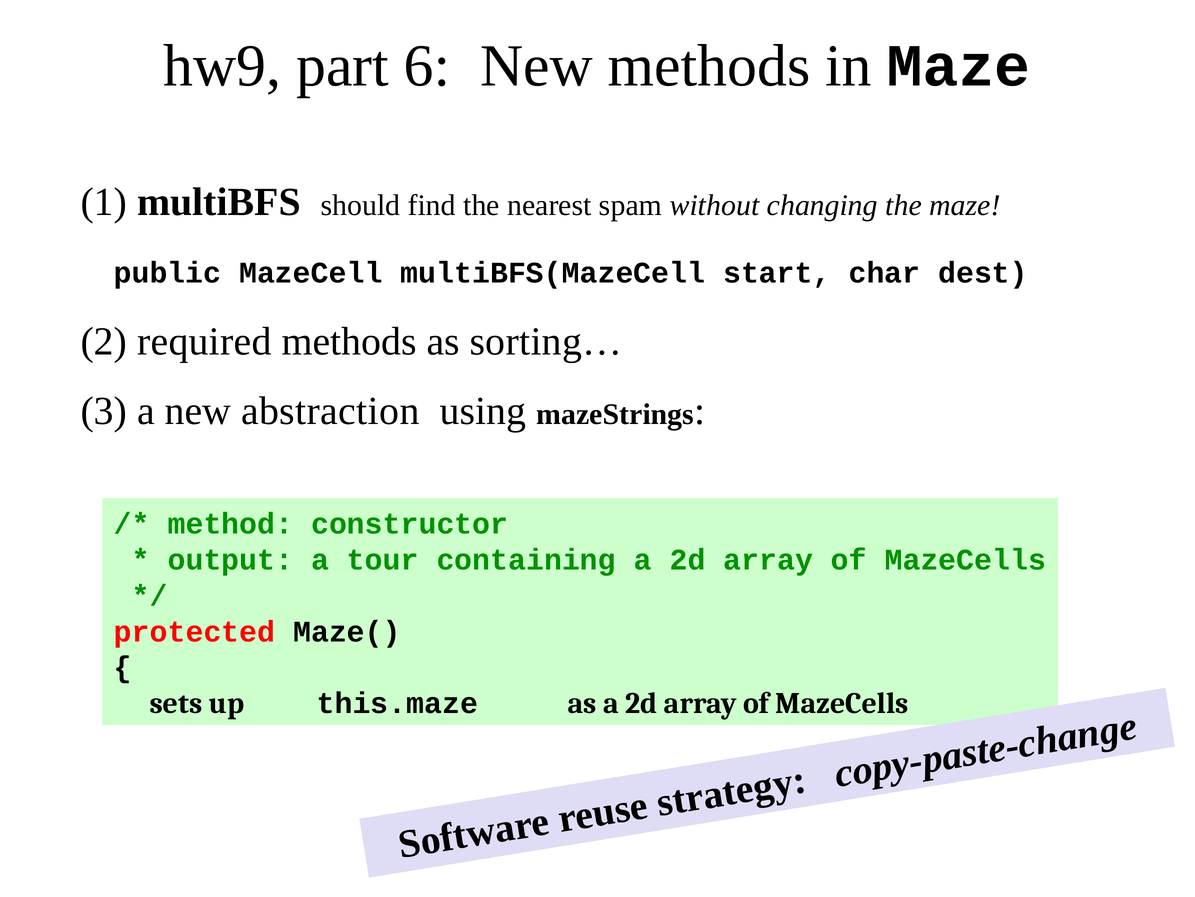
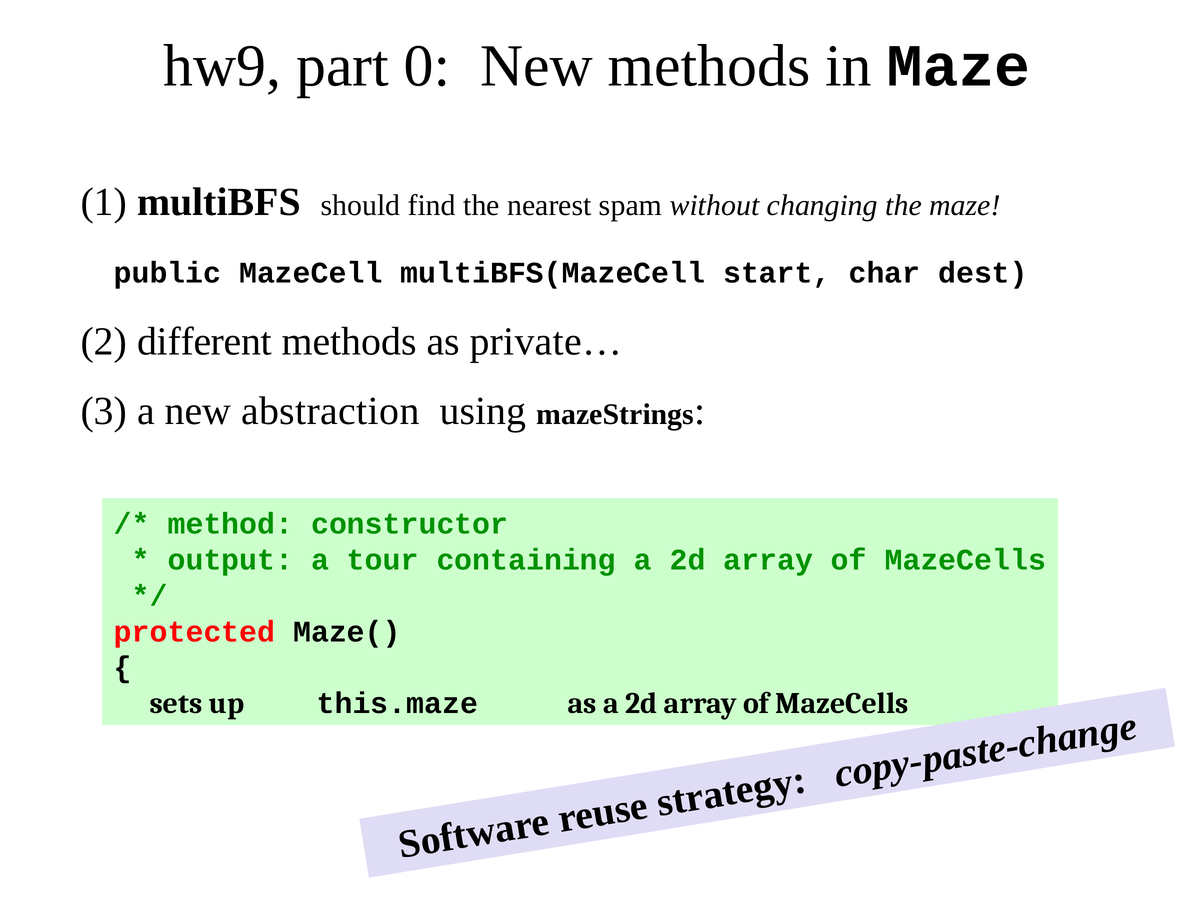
6: 6 -> 0 (427, 66)
required: required -> different (205, 341)
sorting…: sorting… -> private… (546, 341)
